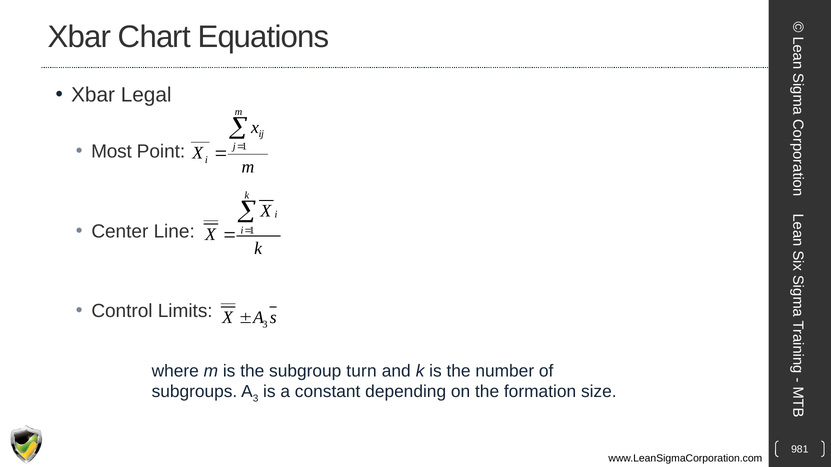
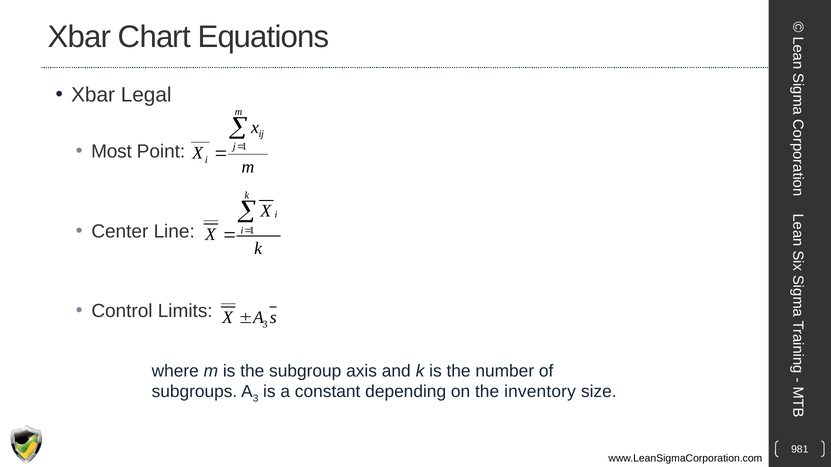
turn: turn -> axis (362, 371)
formation: formation -> inventory (540, 392)
